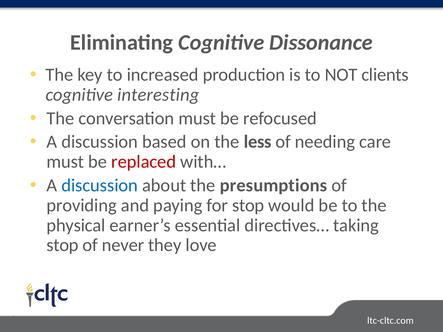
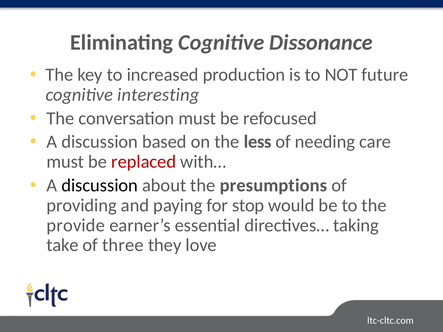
clients: clients -> future (385, 75)
discussion colour: blue -> black (100, 186)
physical: physical -> provide (76, 225)
stop: stop -> take (63, 245)
never: never -> three (123, 245)
